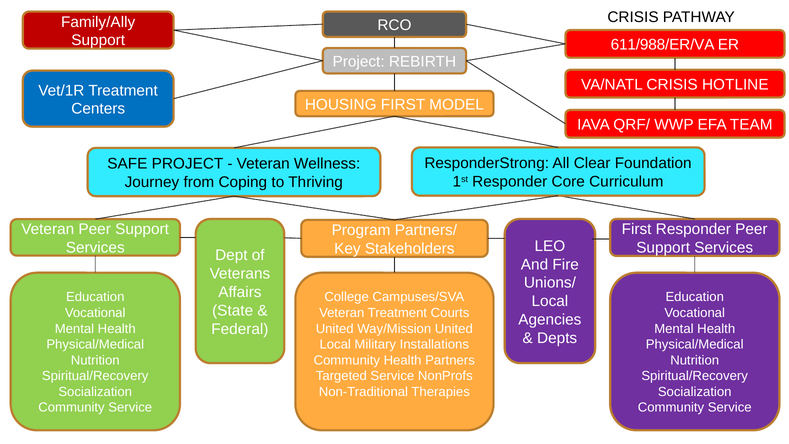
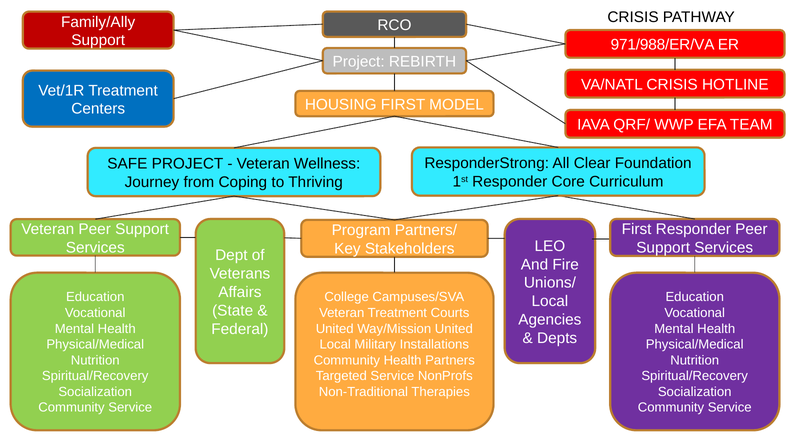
611/988/ER/VA: 611/988/ER/VA -> 971/988/ER/VA (663, 45)
